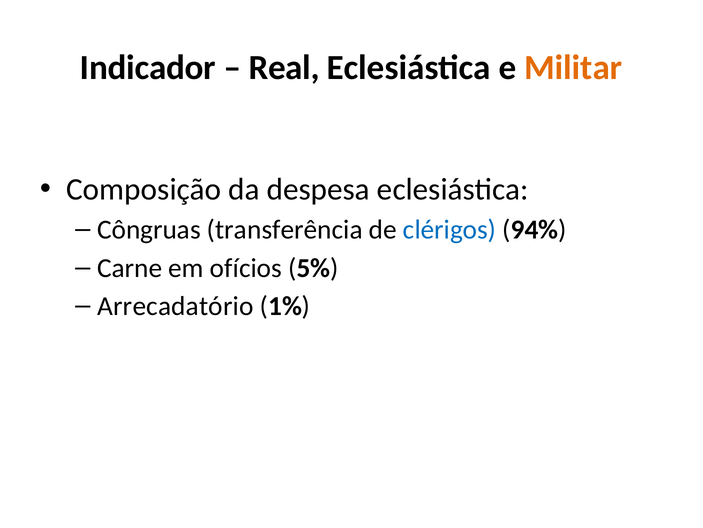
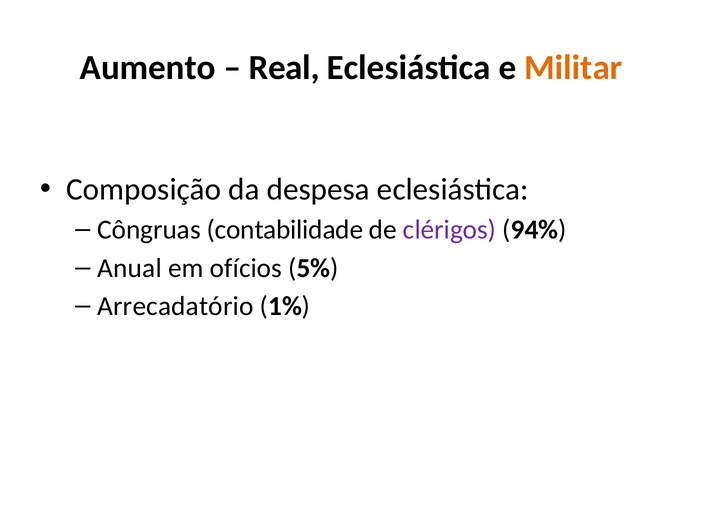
Indicador: Indicador -> Aumento (148, 68)
transferência: transferência -> contabilidade (285, 230)
clérigos colour: blue -> purple (450, 230)
Carne: Carne -> Anual (130, 268)
